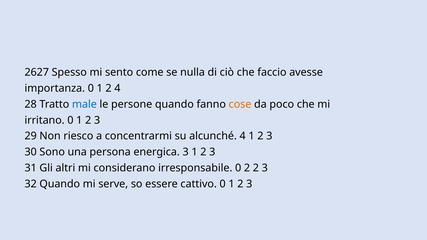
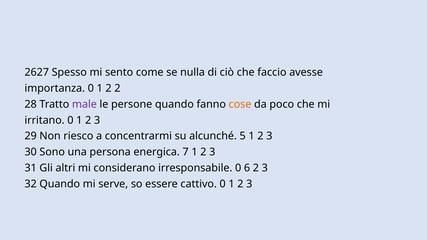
2 4: 4 -> 2 (117, 88)
male colour: blue -> purple (84, 104)
alcunché 4: 4 -> 5 (243, 136)
energica 3: 3 -> 7 (186, 152)
0 2: 2 -> 6 (247, 168)
